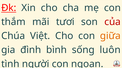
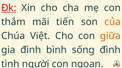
tươi: tươi -> tiến (65, 22)
của colour: red -> orange (113, 22)
sống luôn: luôn -> đình (110, 50)
